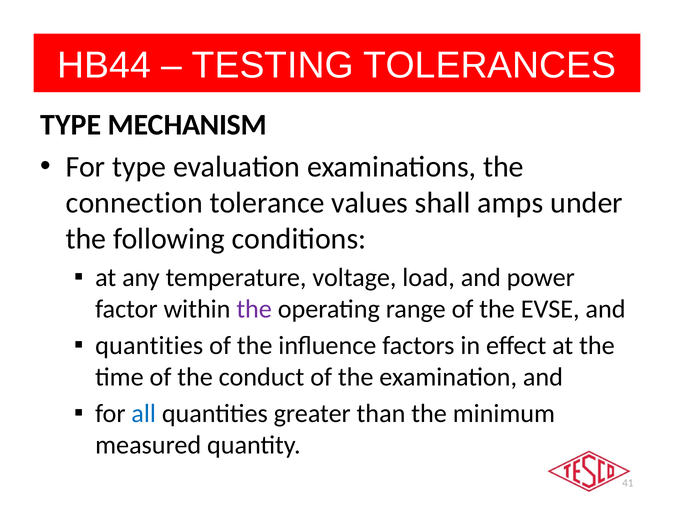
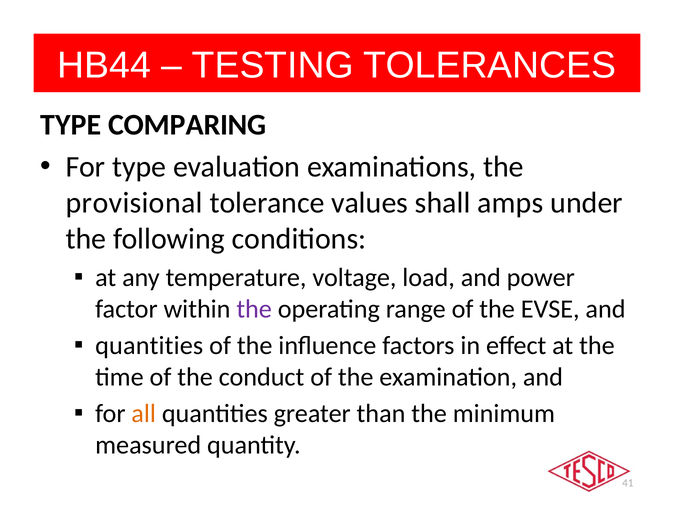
MECHANISM: MECHANISM -> COMPARING (187, 125)
connection: connection -> provisional (134, 203)
all colour: blue -> orange (144, 413)
